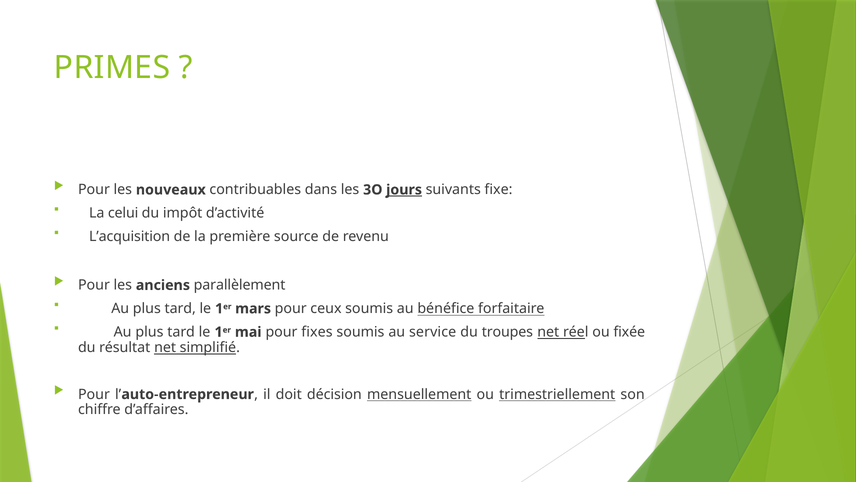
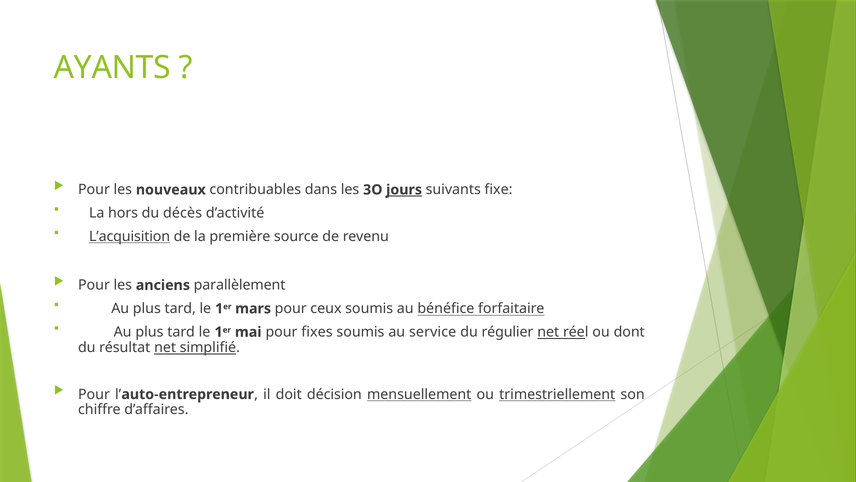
PRIMES: PRIMES -> AYANTS (112, 68)
celui: celui -> hors (123, 213)
impôt: impôt -> décès (183, 213)
L’acquisition underline: none -> present (130, 236)
troupes: troupes -> régulier (507, 332)
fixée: fixée -> dont (629, 332)
